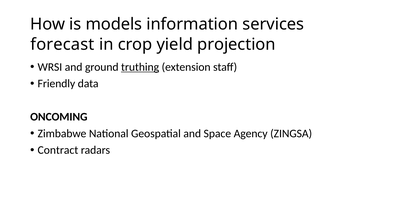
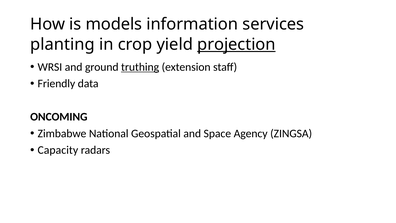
forecast: forecast -> planting (62, 44)
projection underline: none -> present (236, 44)
Contract: Contract -> Capacity (58, 150)
